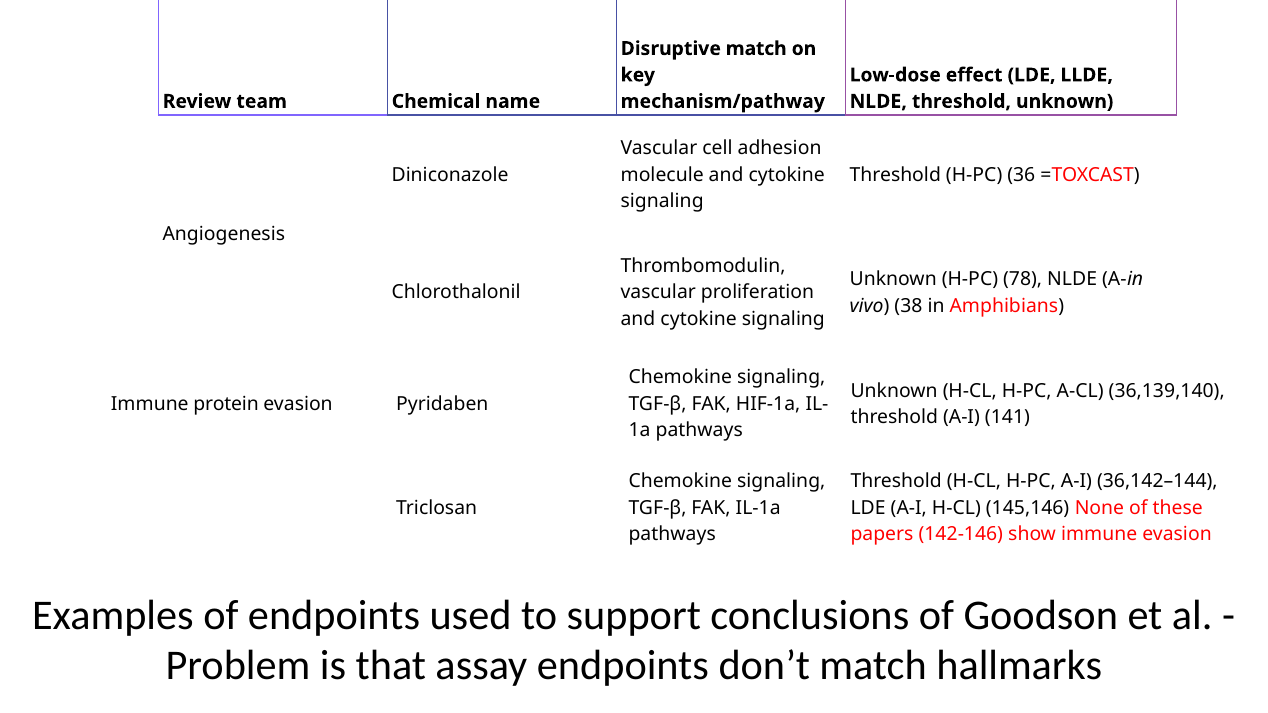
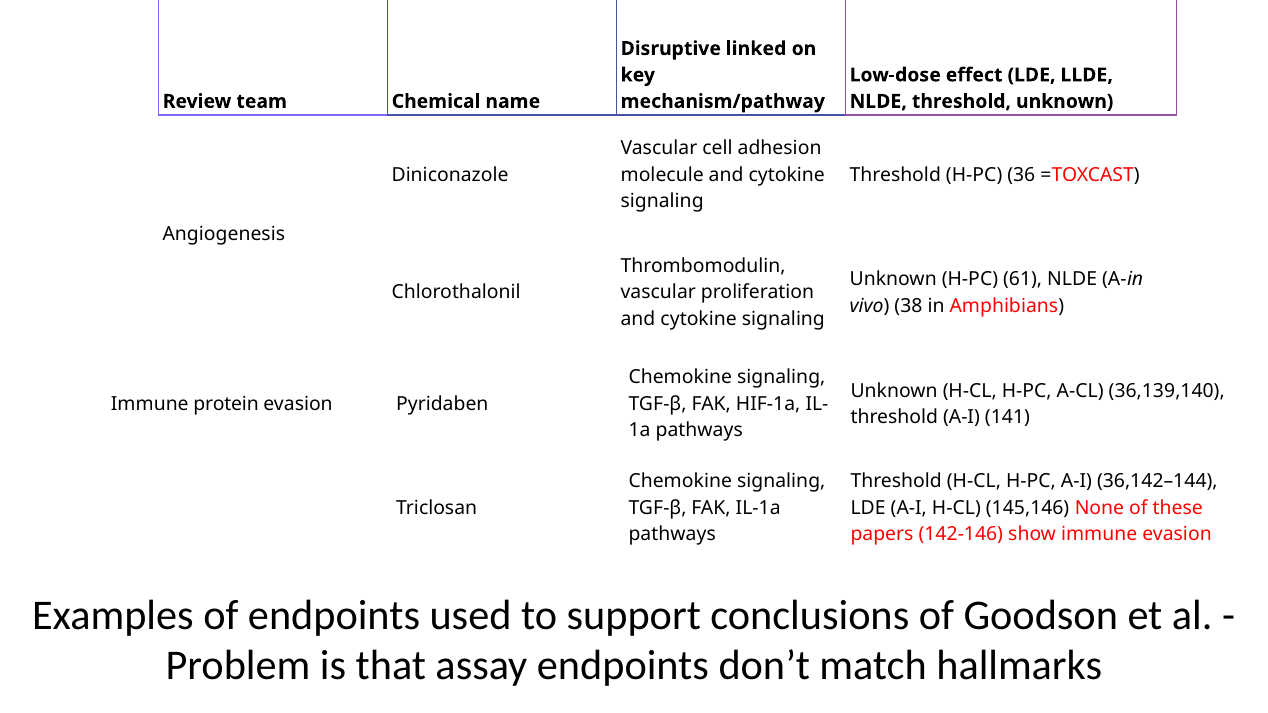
Disruptive match: match -> linked (756, 49)
78: 78 -> 61 (1023, 279)
